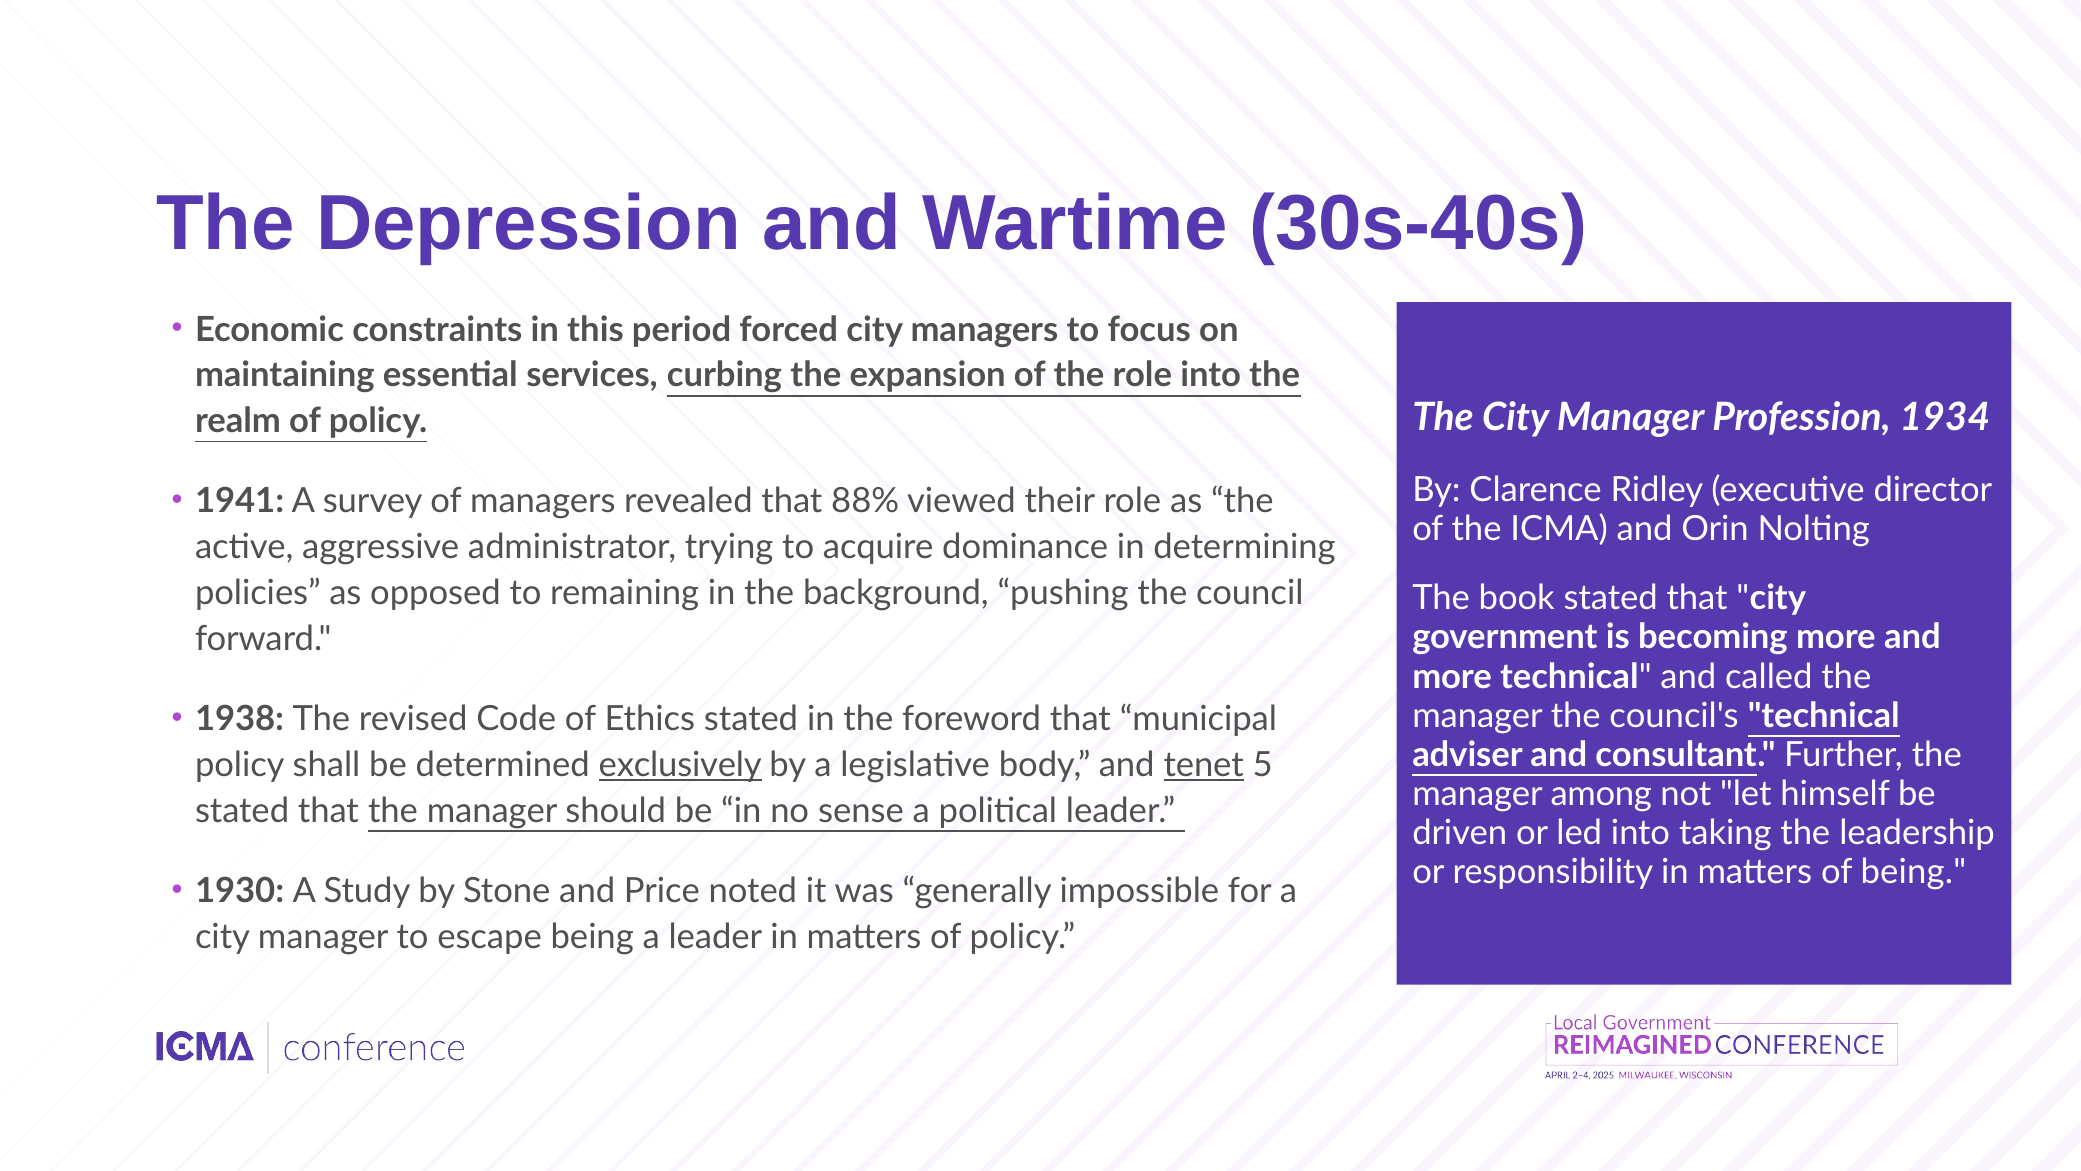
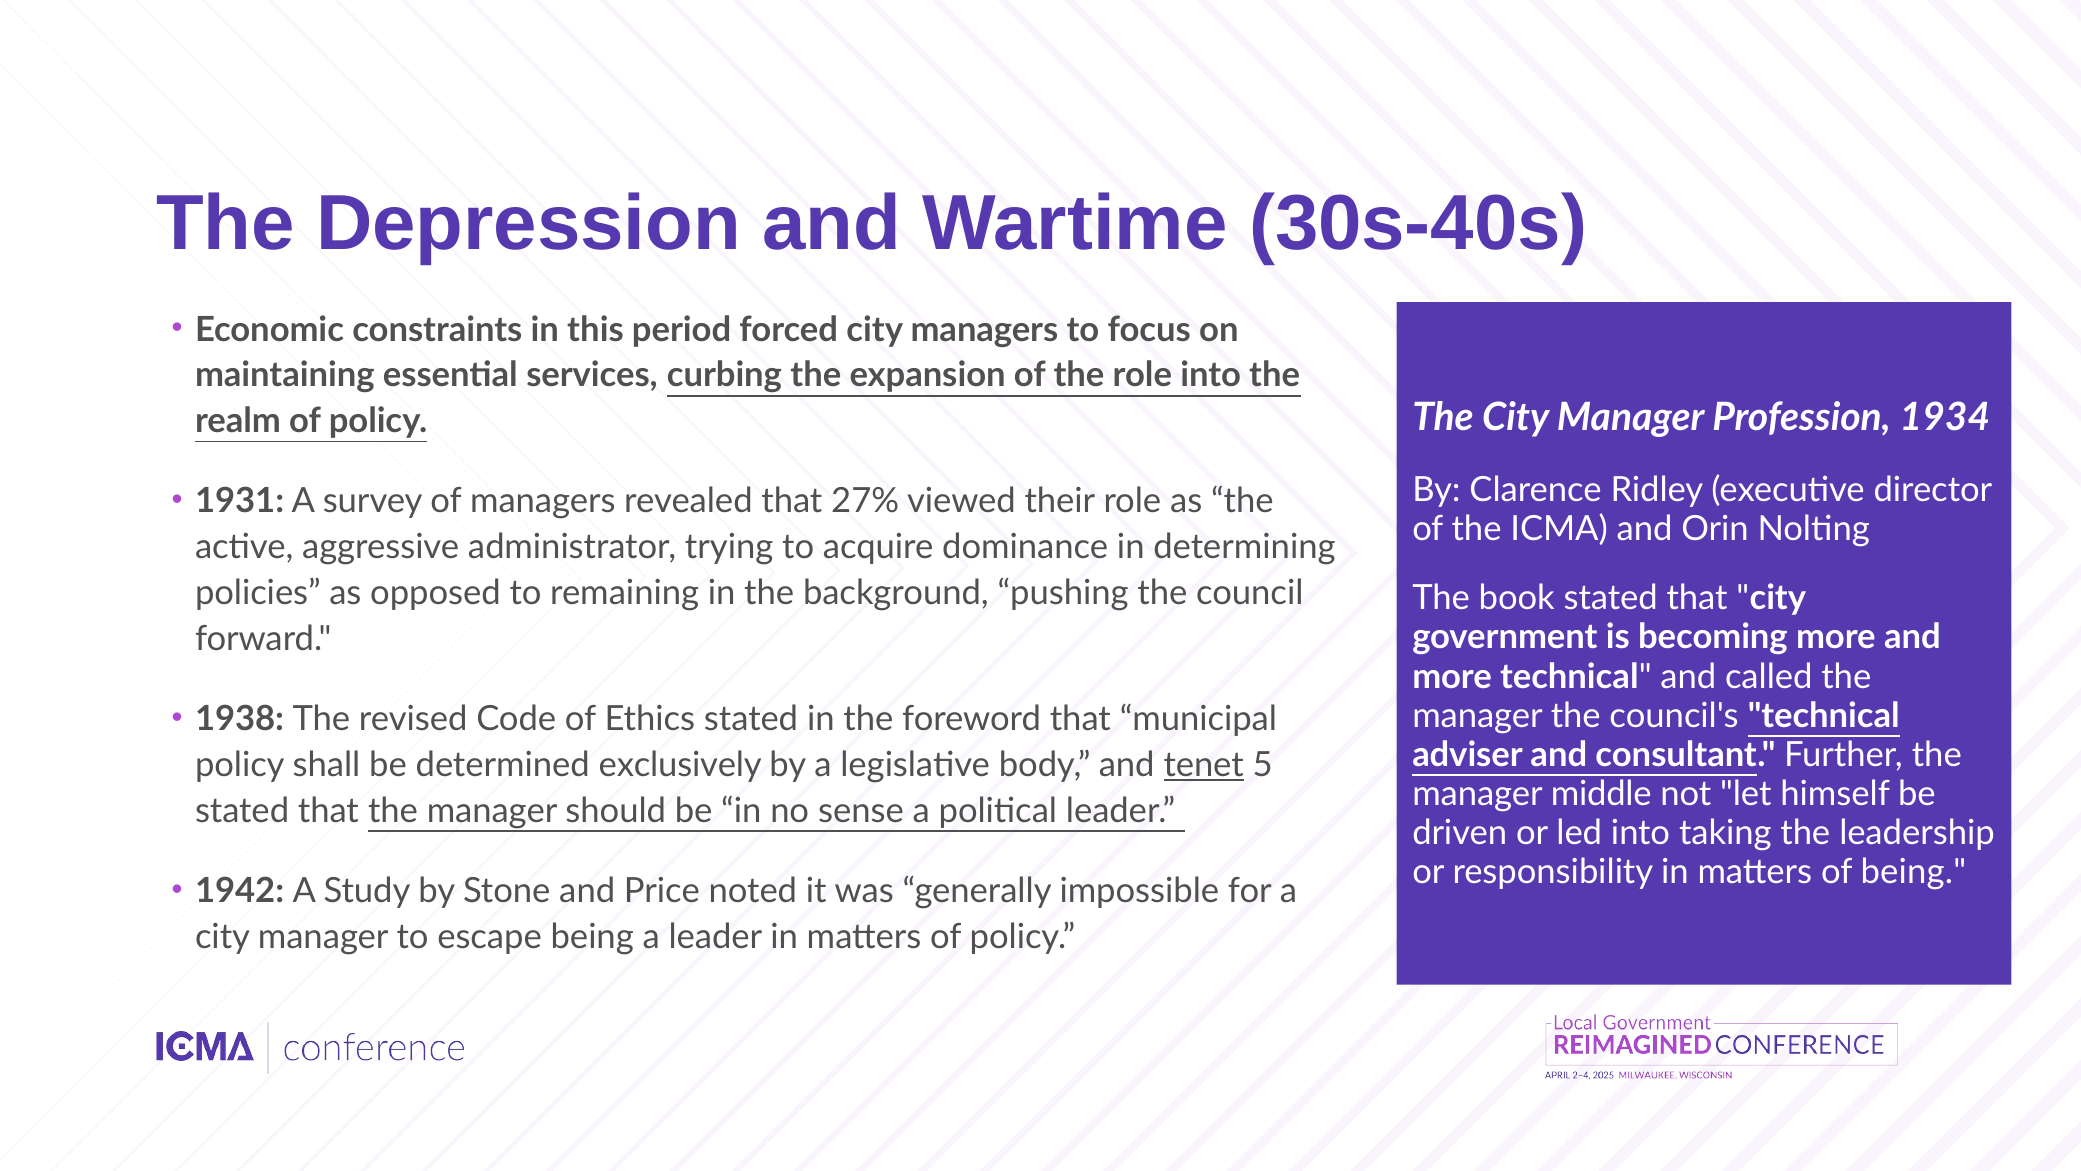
1941: 1941 -> 1931 (240, 501)
88%: 88% -> 27% (865, 501)
exclusively underline: present -> none (680, 765)
among: among -> middle (1601, 794)
1930: 1930 -> 1942 (240, 891)
